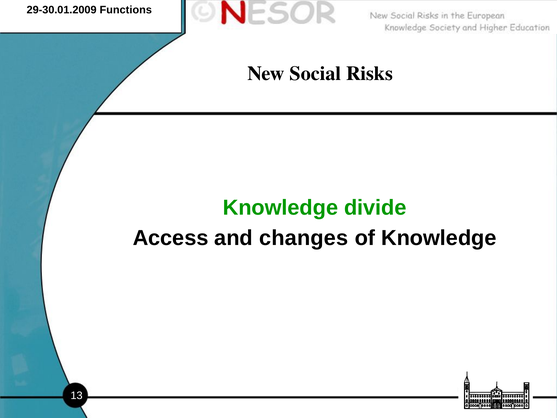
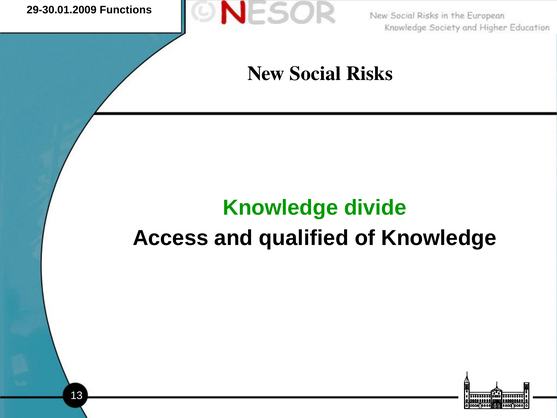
changes: changes -> qualified (304, 238)
